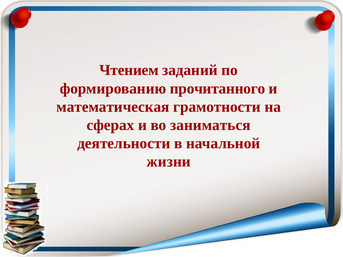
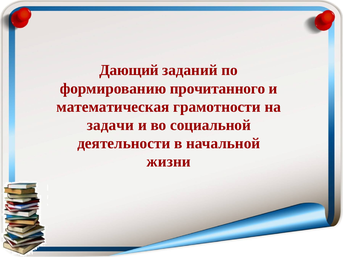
Чтением: Чтением -> Дающий (129, 70)
сферах: сферах -> задачи (110, 125)
заниматься: заниматься -> социальной (210, 125)
